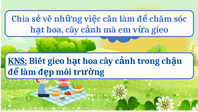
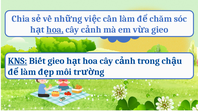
hoa underline: none -> present (55, 30)
